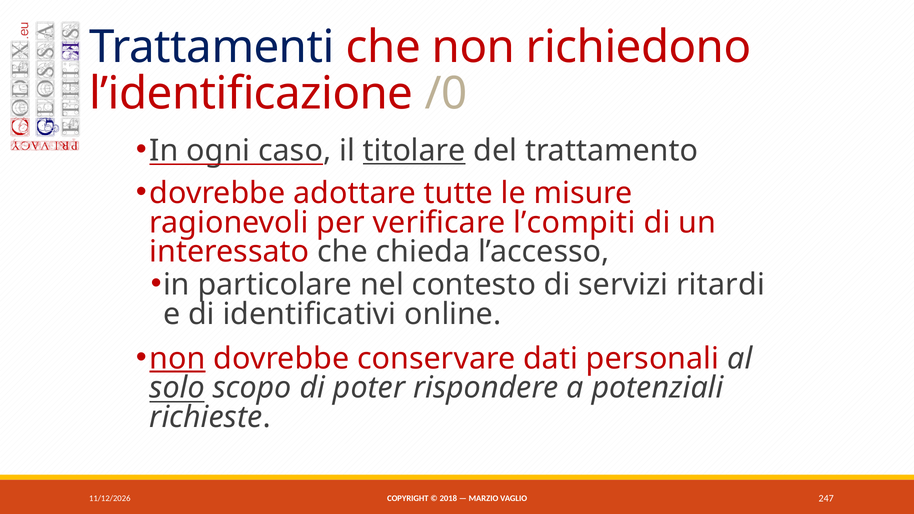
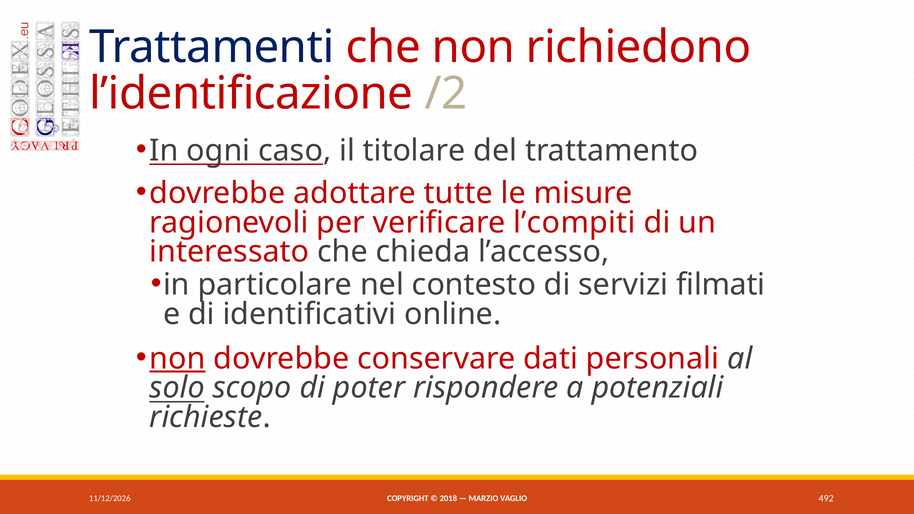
/0: /0 -> /2 (446, 94)
titolare underline: present -> none (414, 151)
ritardi: ritardi -> filmati (721, 285)
247: 247 -> 492 (826, 499)
